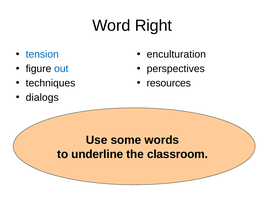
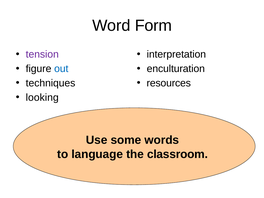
Right: Right -> Form (153, 26)
tension colour: blue -> purple (42, 54)
enculturation: enculturation -> interpretation (176, 54)
perspectives: perspectives -> enculturation (176, 69)
dialogs: dialogs -> looking (42, 98)
underline: underline -> language (97, 154)
